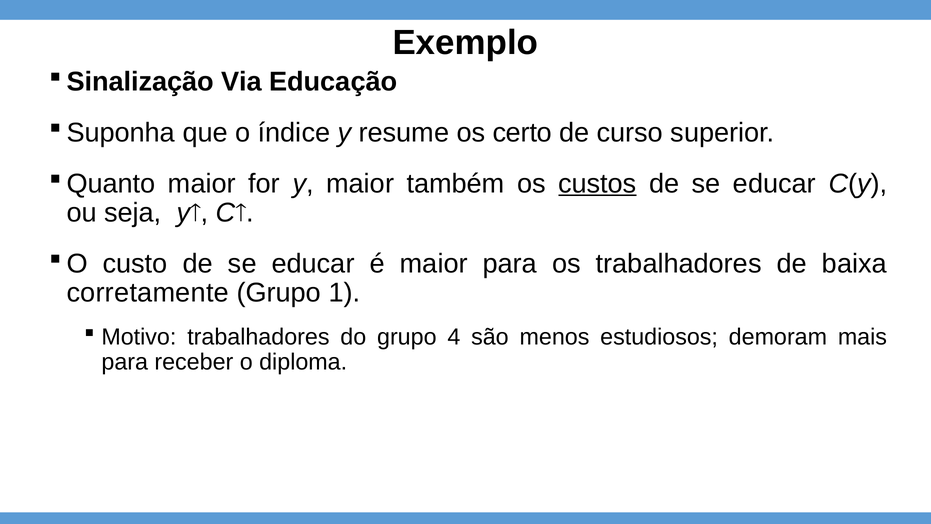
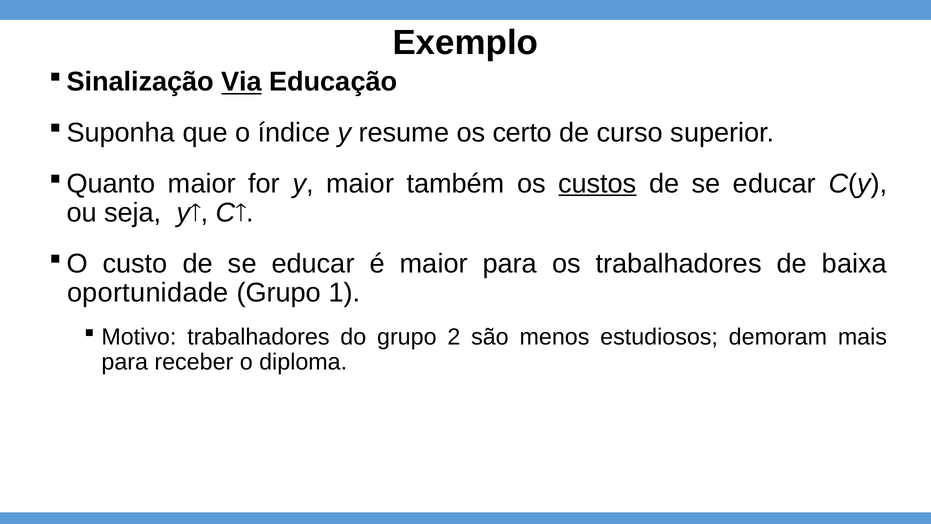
Via underline: none -> present (242, 82)
corretamente: corretamente -> oportunidade (148, 293)
4: 4 -> 2 (454, 337)
